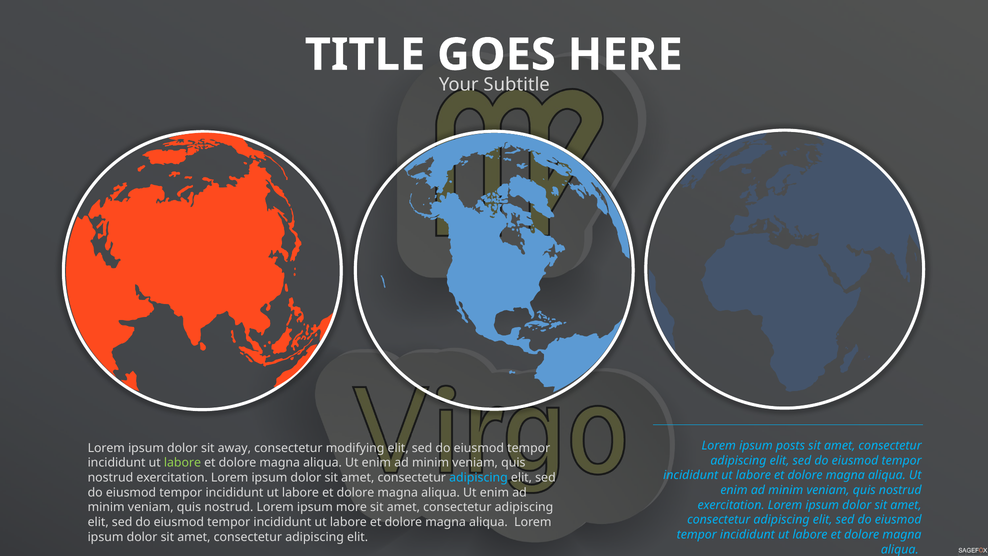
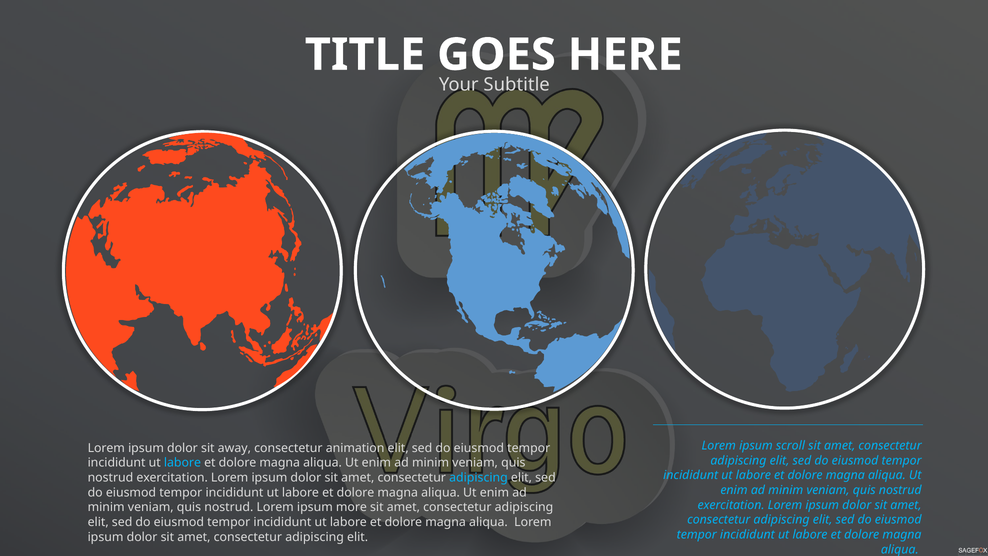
posts: posts -> scroll (790, 446)
modifying: modifying -> animation (355, 448)
labore colour: light green -> light blue (182, 463)
